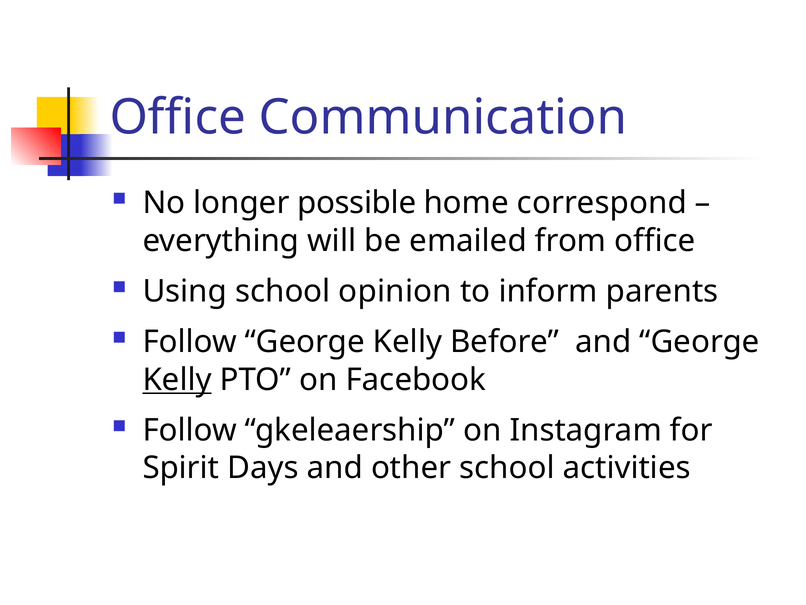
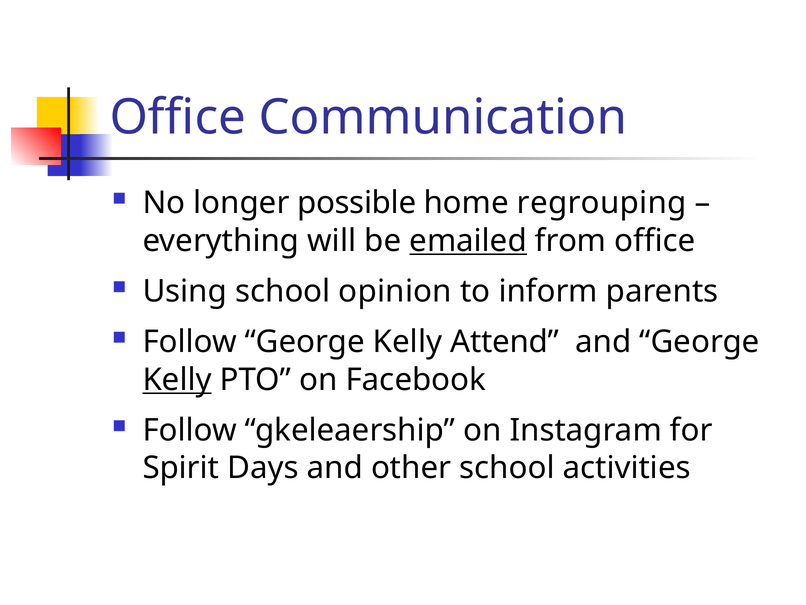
correspond: correspond -> regrouping (602, 203)
emailed underline: none -> present (468, 241)
Before: Before -> Attend (505, 342)
